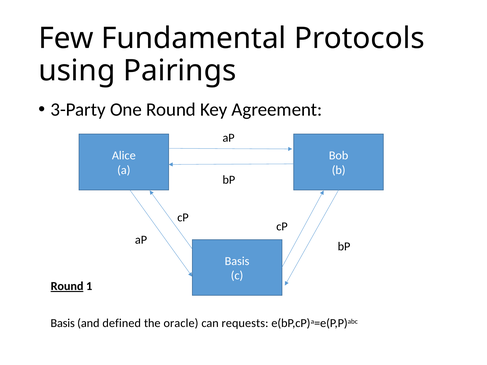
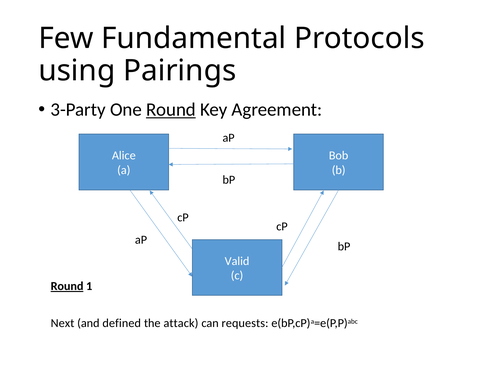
Round underline: none -> present (171, 110)
Basis: Basis -> Valid (237, 261)
Basis: Basis -> Next (63, 324)
oracle: oracle -> attack (181, 324)
